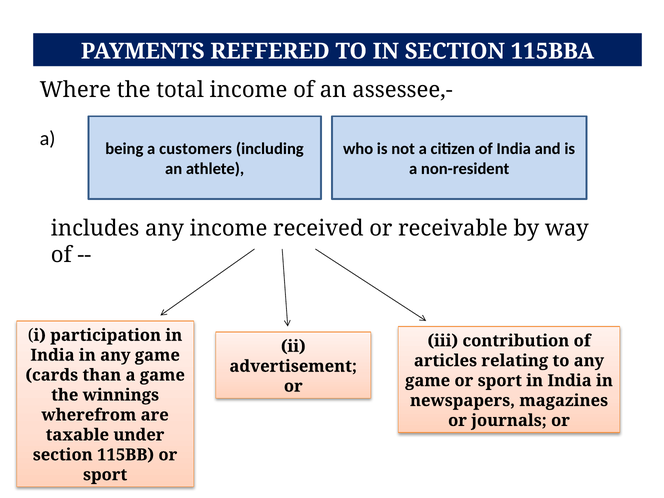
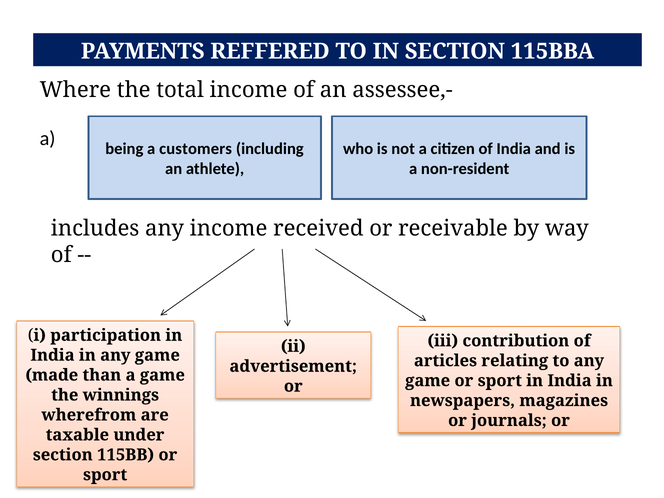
cards: cards -> made (52, 375)
